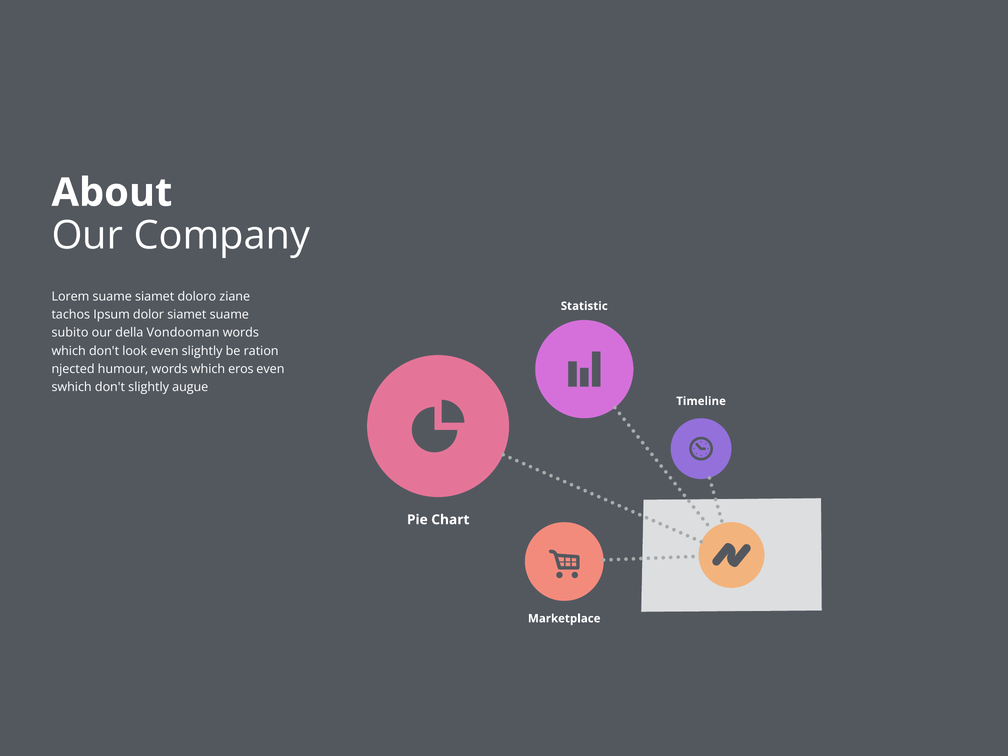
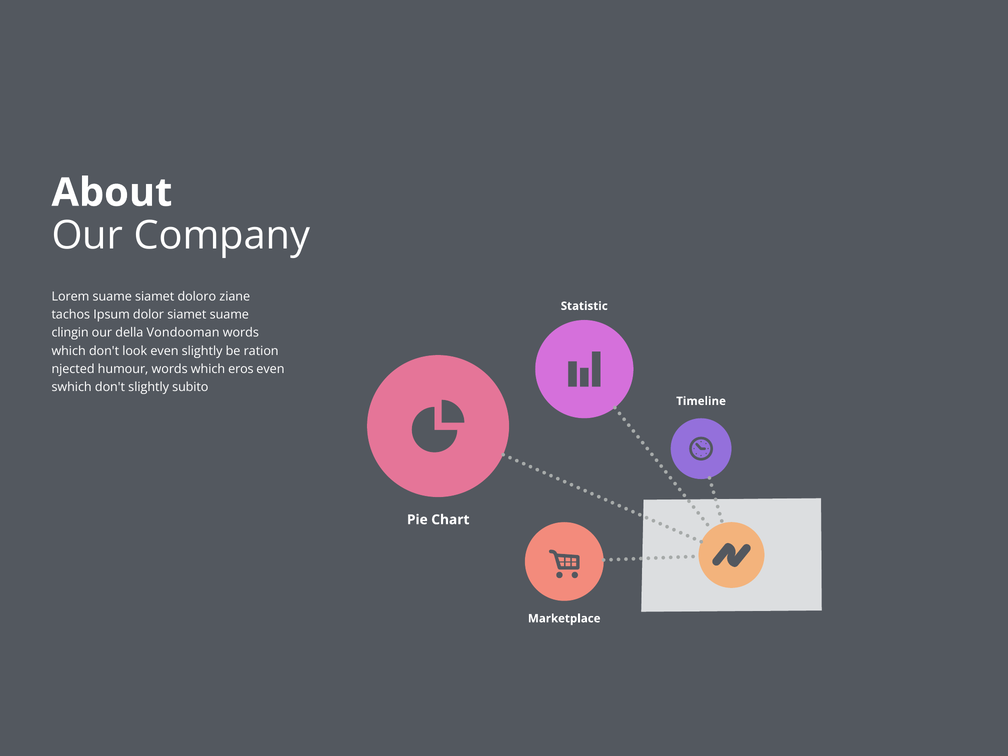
subito: subito -> clingin (70, 333)
augue: augue -> subito (190, 387)
